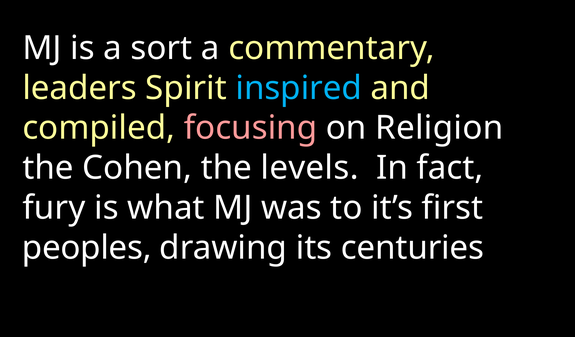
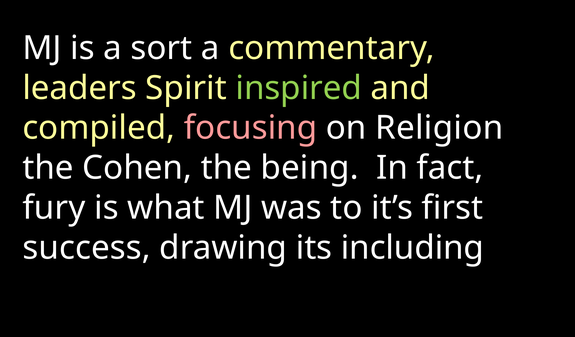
inspired colour: light blue -> light green (299, 88)
levels: levels -> being (310, 168)
peoples: peoples -> success (87, 248)
centuries: centuries -> including (412, 248)
